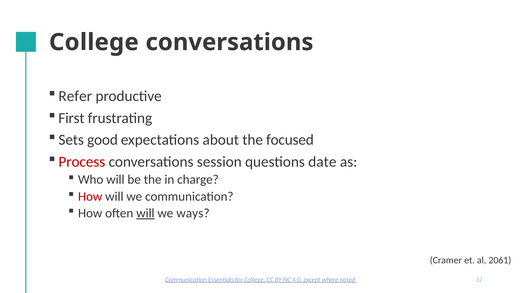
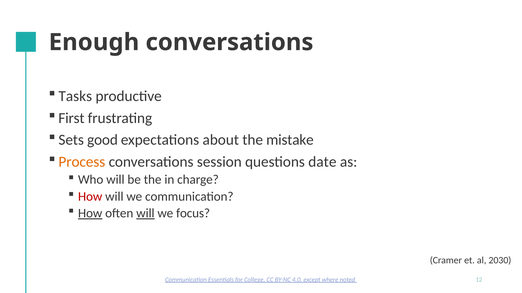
College: College -> Enough (94, 42)
Refer: Refer -> Tasks (75, 96)
focused: focused -> mistake (290, 140)
Process colour: red -> orange (82, 162)
How underline: none -> present (90, 214)
ways: ways -> focus (193, 214)
2061: 2061 -> 2030 (500, 261)
